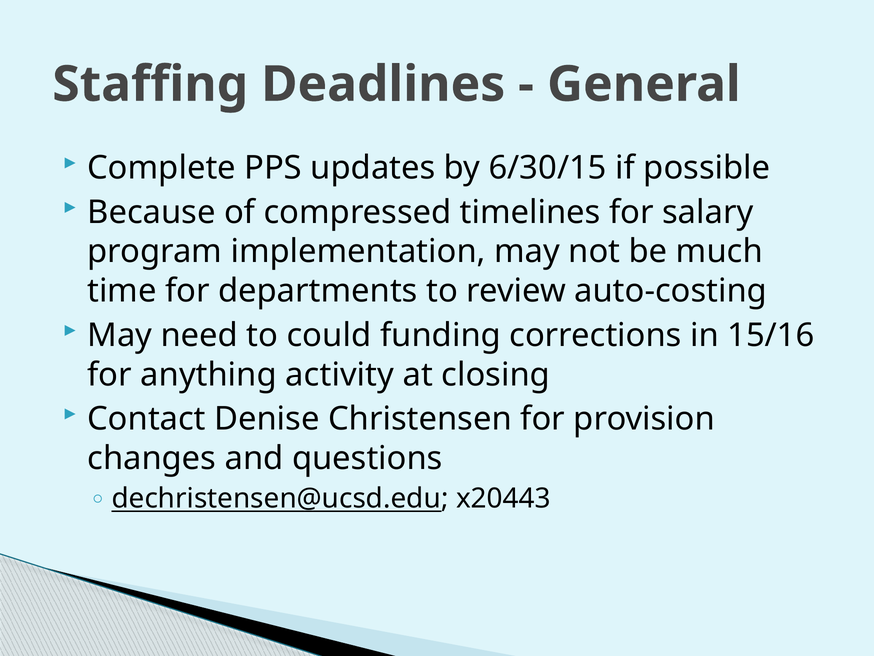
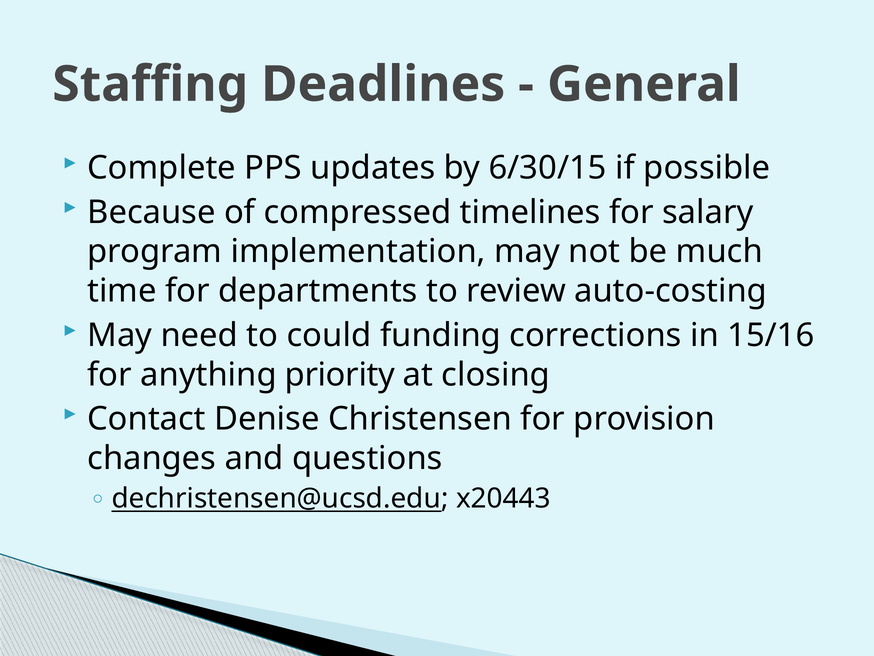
activity: activity -> priority (340, 374)
